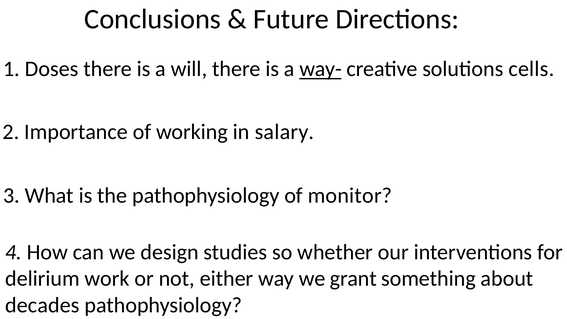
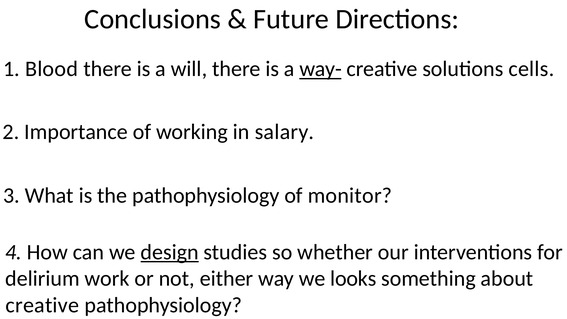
Doses: Doses -> Blood (52, 69)
design underline: none -> present (170, 252)
grant: grant -> looks (353, 279)
decades: decades -> creative (42, 305)
